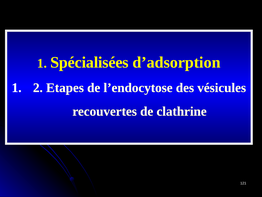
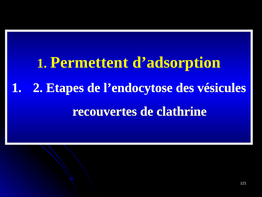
Spécialisées: Spécialisées -> Permettent (89, 62)
